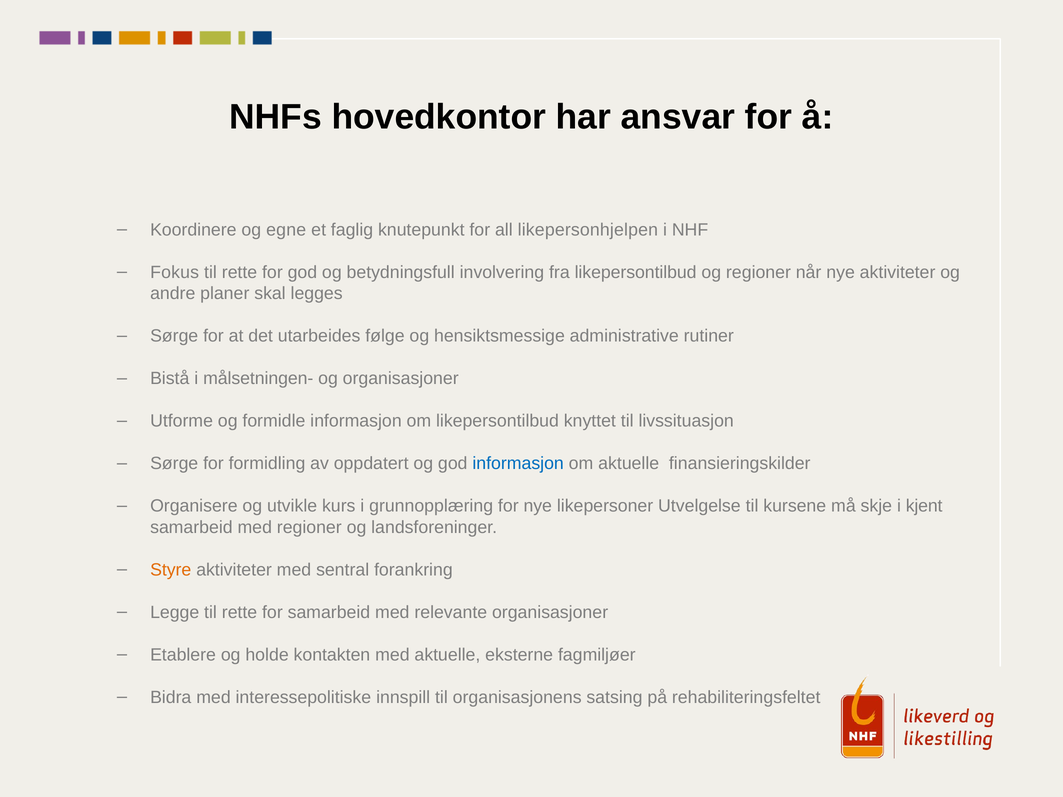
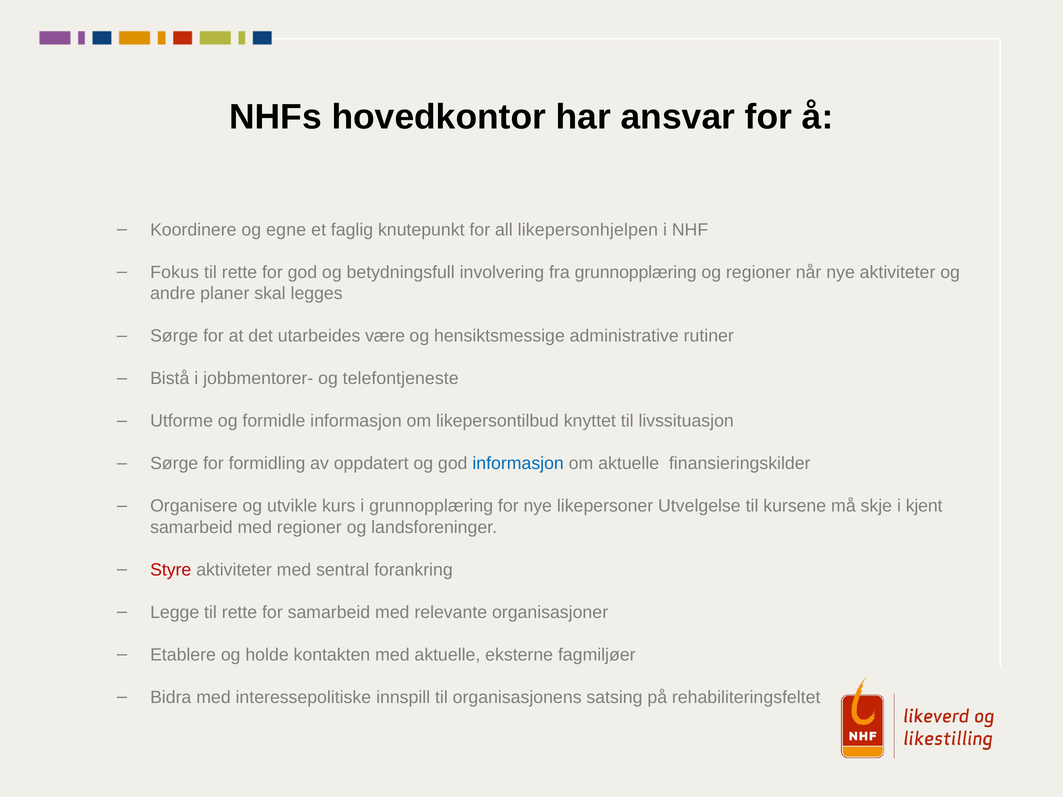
fra likepersontilbud: likepersontilbud -> grunnopplæring (636, 272)
følge: følge -> være (385, 336)
målsetningen-: målsetningen- -> jobbmentorer- (258, 379)
og organisasjoner: organisasjoner -> telefontjeneste (401, 379)
Styre colour: orange -> red (171, 570)
